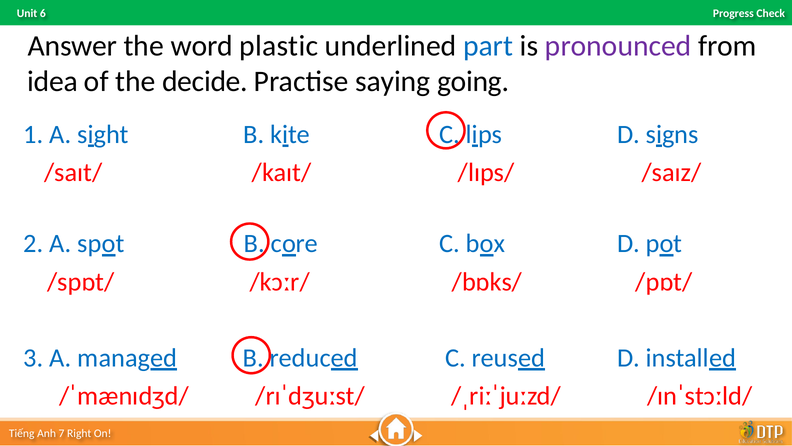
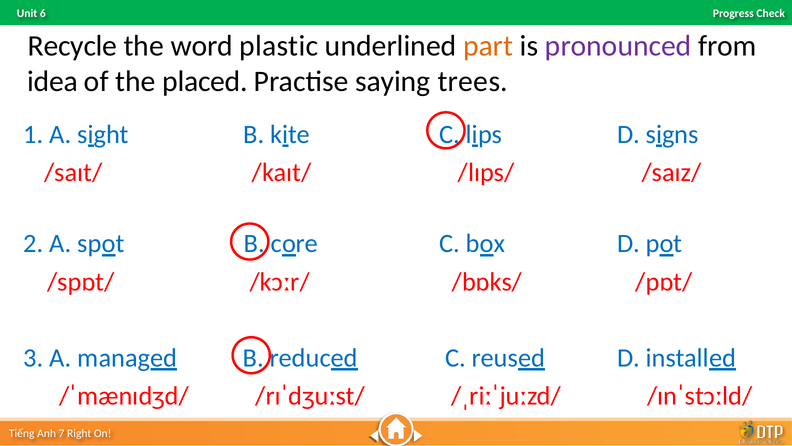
Answer: Answer -> Recycle (72, 46)
part colour: blue -> orange (488, 46)
decide: decide -> placed (205, 81)
going: going -> trees (473, 81)
